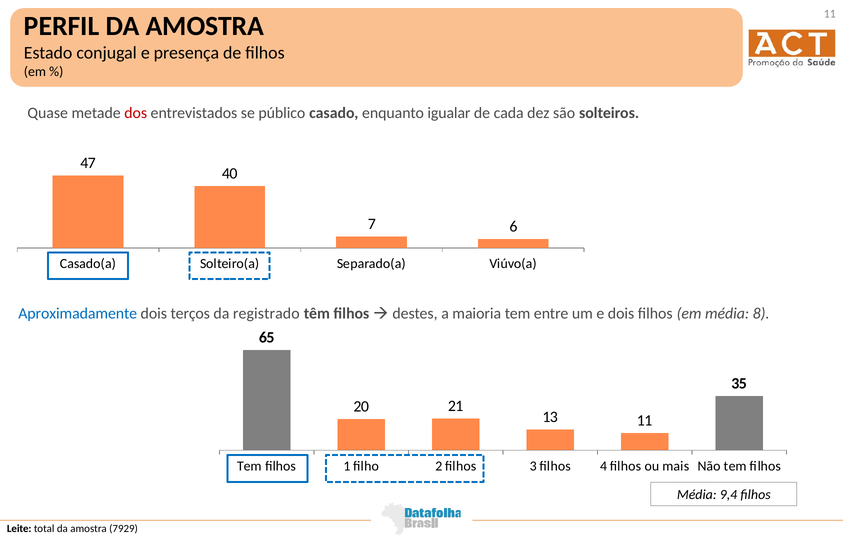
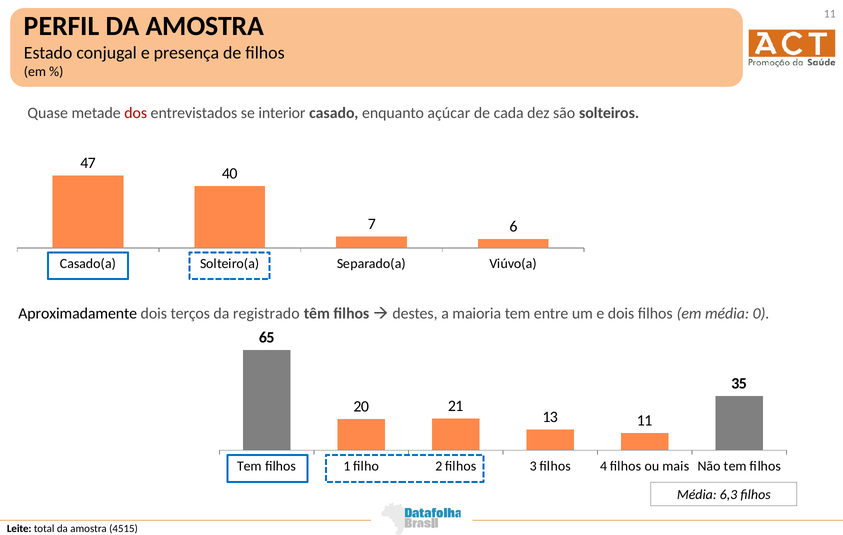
público: público -> interior (282, 113)
igualar: igualar -> açúcar (449, 113)
Aproximadamente colour: blue -> black (78, 314)
8: 8 -> 0 (761, 314)
9,4: 9,4 -> 6,3 (728, 495)
7929: 7929 -> 4515 (124, 529)
